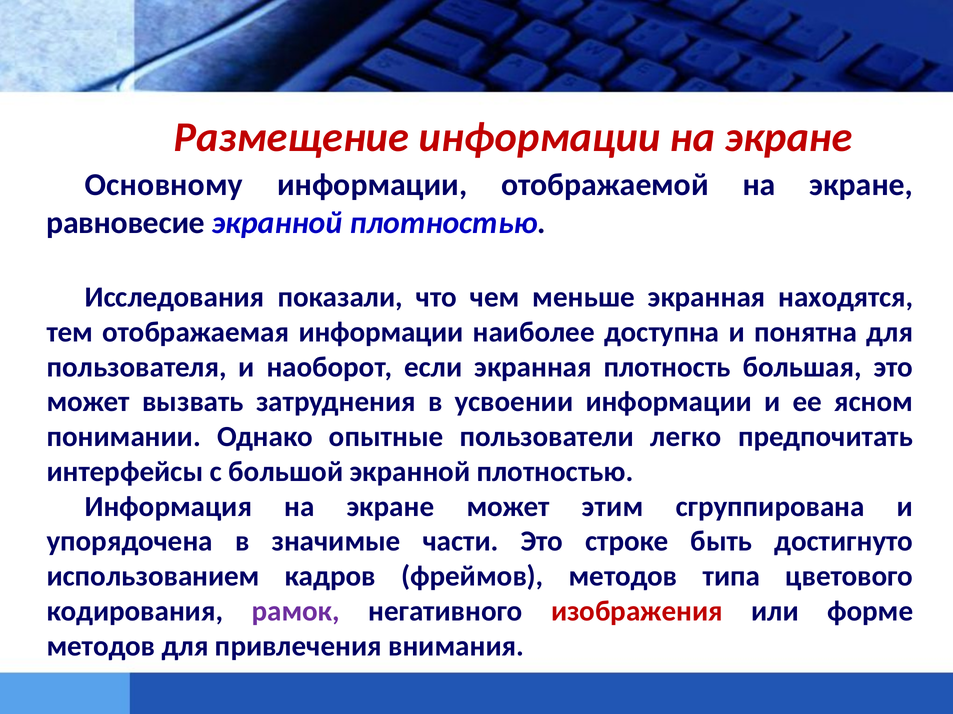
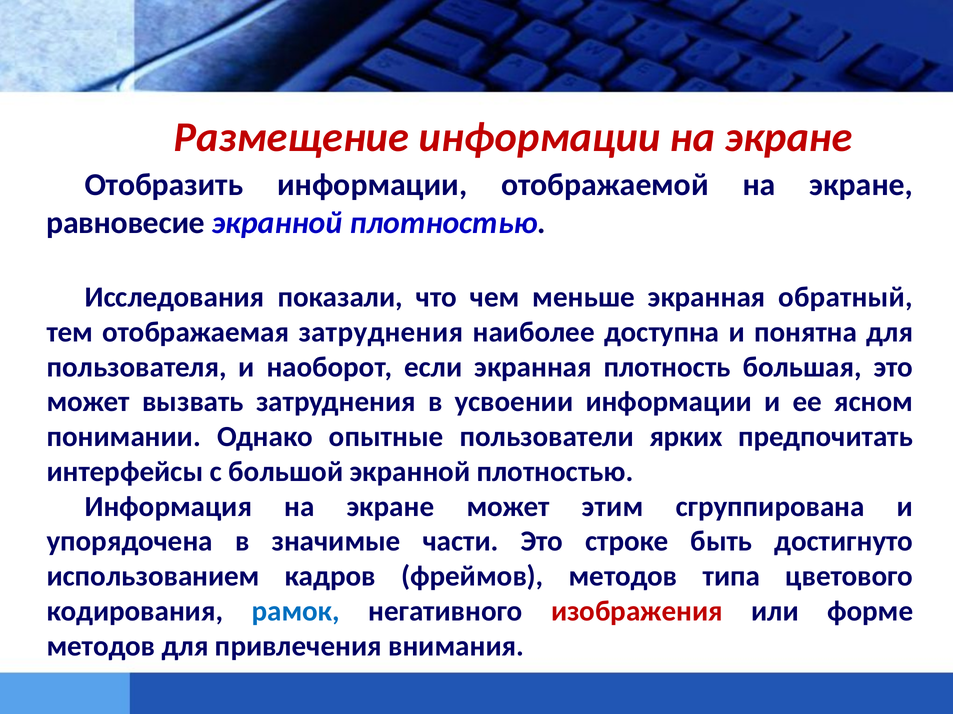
Основному: Основному -> Отобразить (164, 185)
находятся: находятся -> обратный (846, 297)
отображаемая информации: информации -> затруднения (381, 332)
легко: легко -> ярких (686, 437)
рамок colour: purple -> blue (296, 612)
